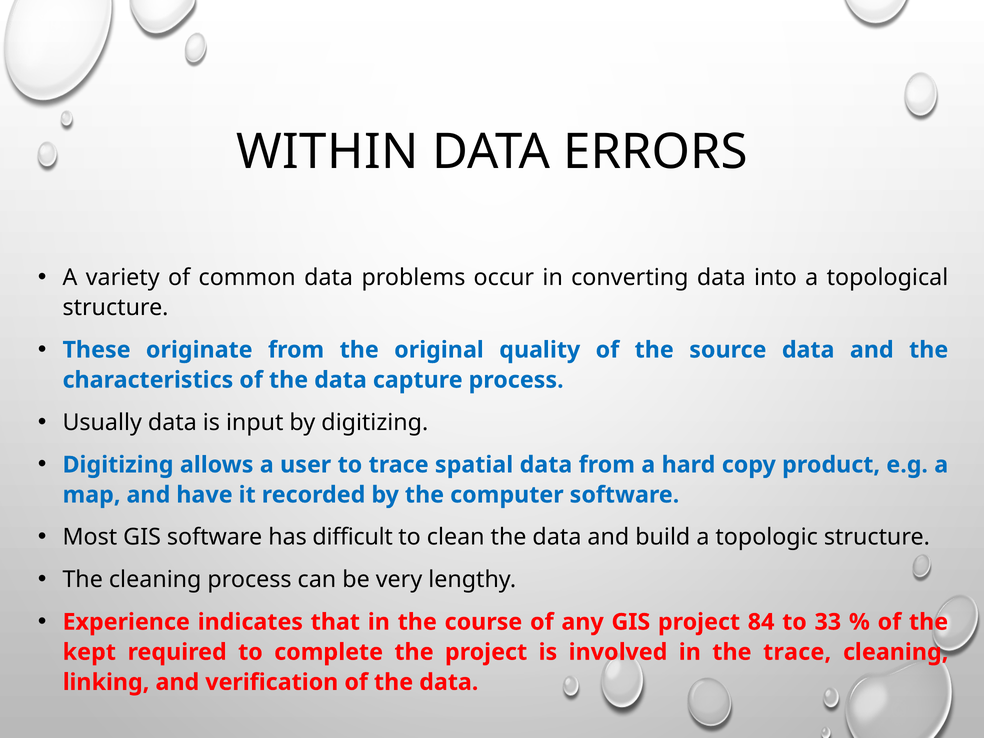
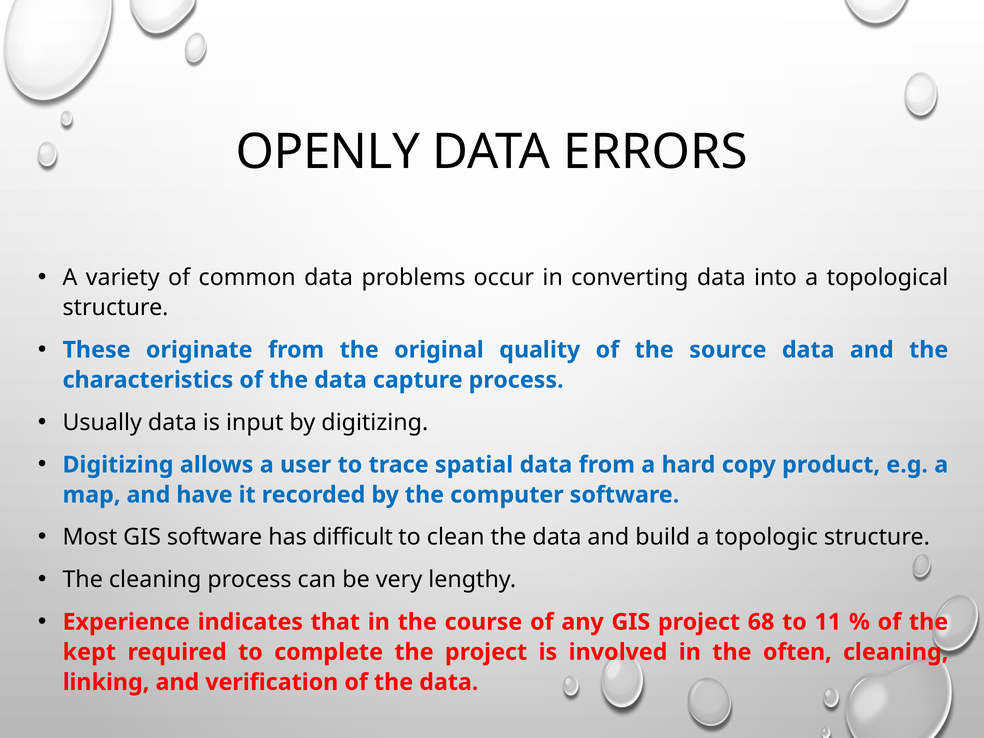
WITHIN: WITHIN -> OPENLY (328, 152)
84: 84 -> 68 (761, 622)
33: 33 -> 11 (828, 622)
the trace: trace -> often (797, 652)
